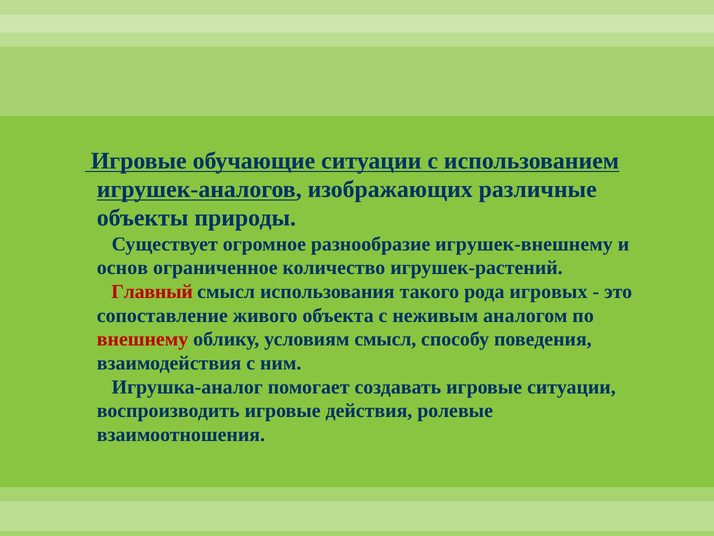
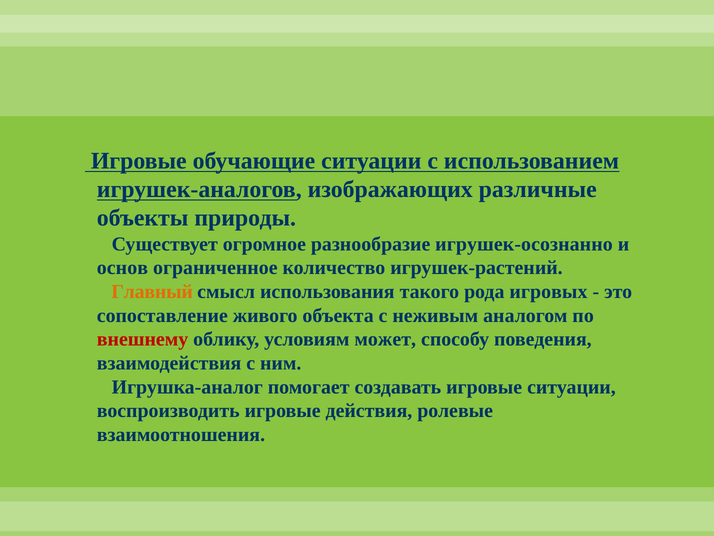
игрушек-внешнему: игрушек-внешнему -> игрушек-осознанно (524, 244)
Главный colour: red -> orange (152, 291)
условиям смысл: смысл -> может (385, 339)
